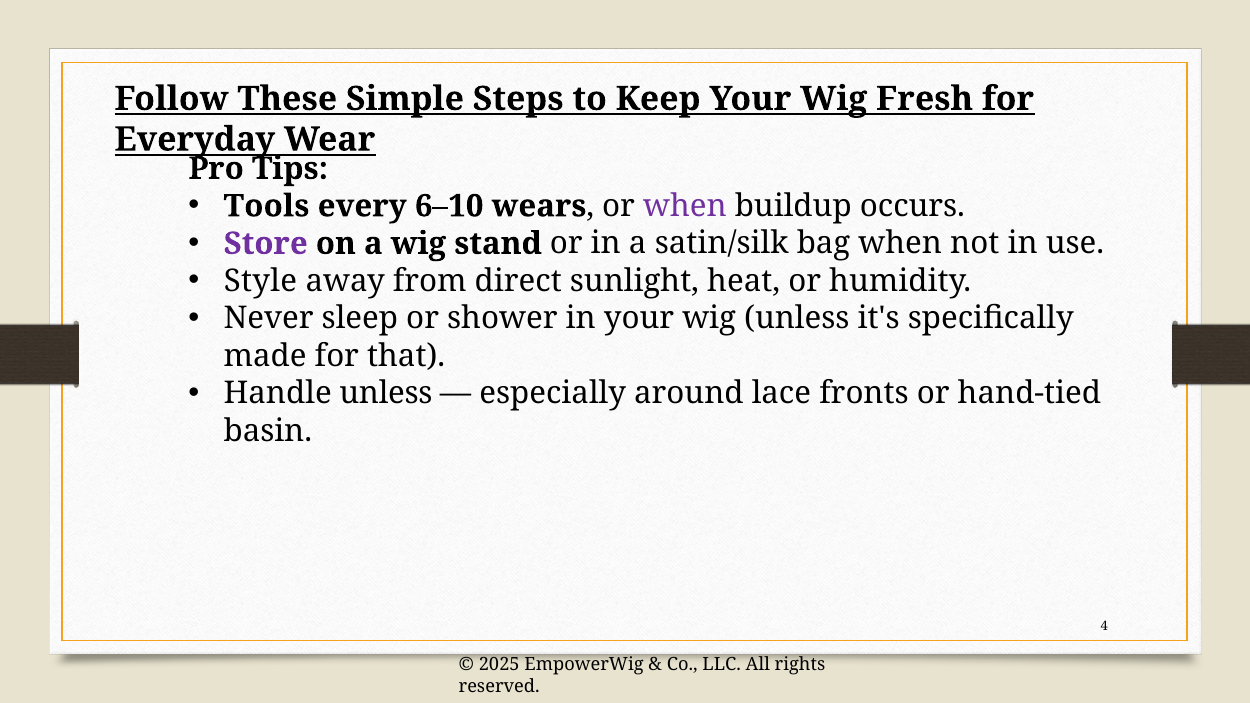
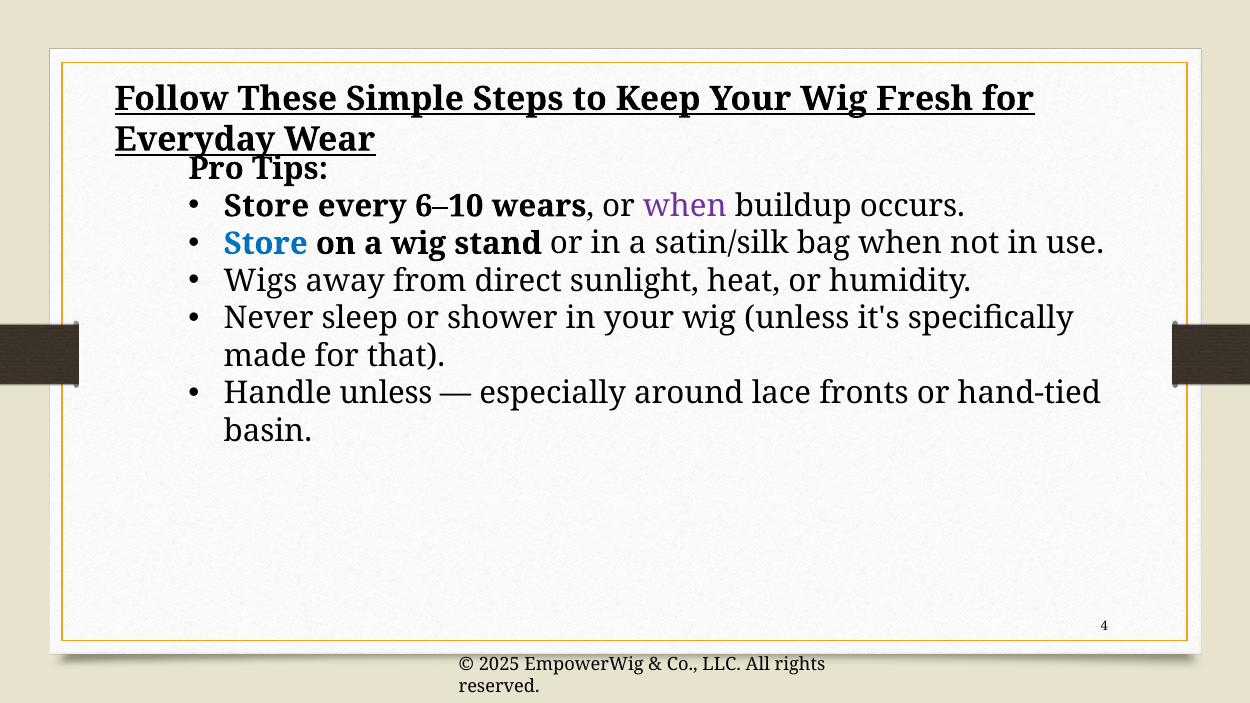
Tools: Tools -> Store (266, 206)
Store colour: purple -> blue (266, 244)
Style: Style -> Wigs (261, 281)
